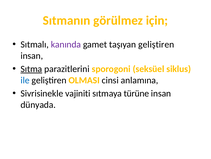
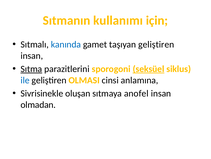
görülmez: görülmez -> kullanımı (118, 20)
kanında colour: purple -> blue (66, 44)
seksüel underline: none -> present (149, 69)
vajiniti: vajiniti -> oluşan (78, 93)
türüne: türüne -> anofel (136, 93)
dünyada: dünyada -> olmadan (38, 104)
